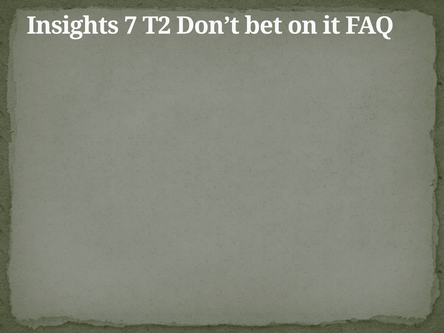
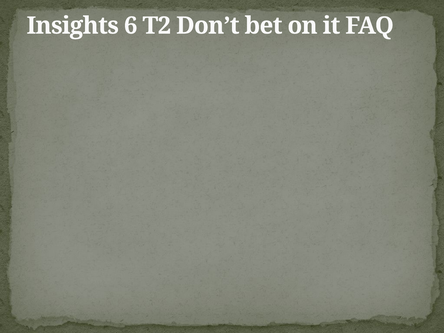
7: 7 -> 6 (131, 26)
